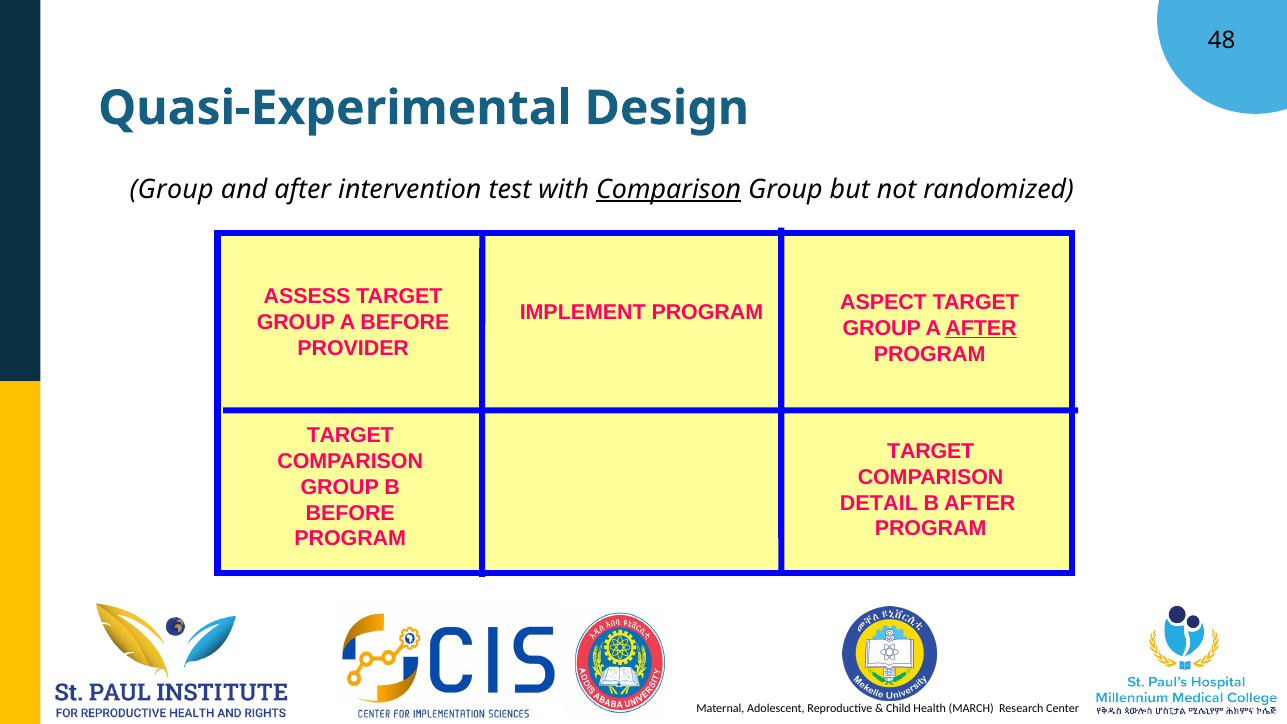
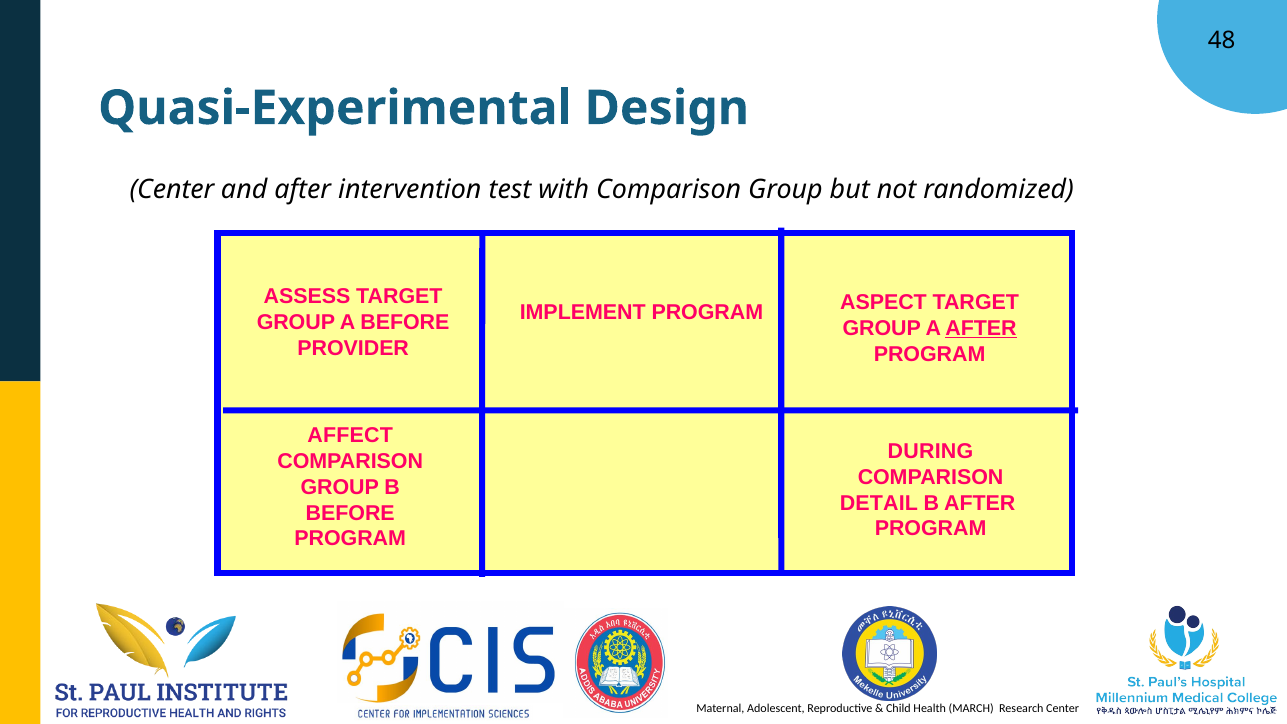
Group: Group -> Center (172, 189)
Comparison underline: present -> none (669, 189)
TARGET: TARGET -> AFFECT (350, 436)
TARGET: TARGET -> DURING (930, 452)
